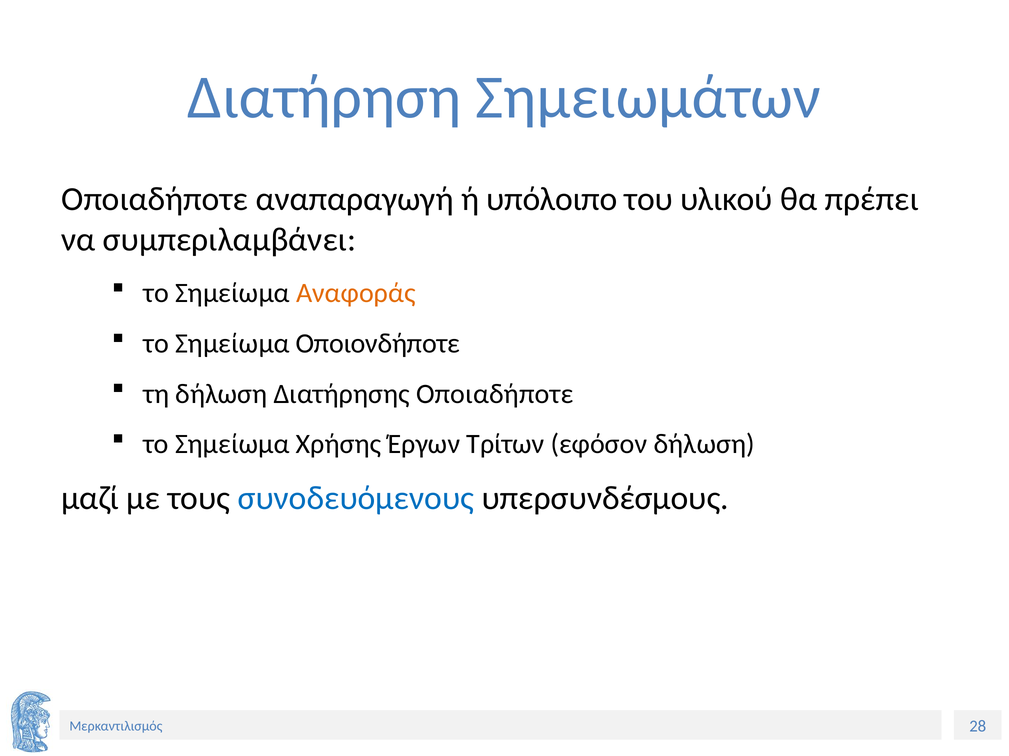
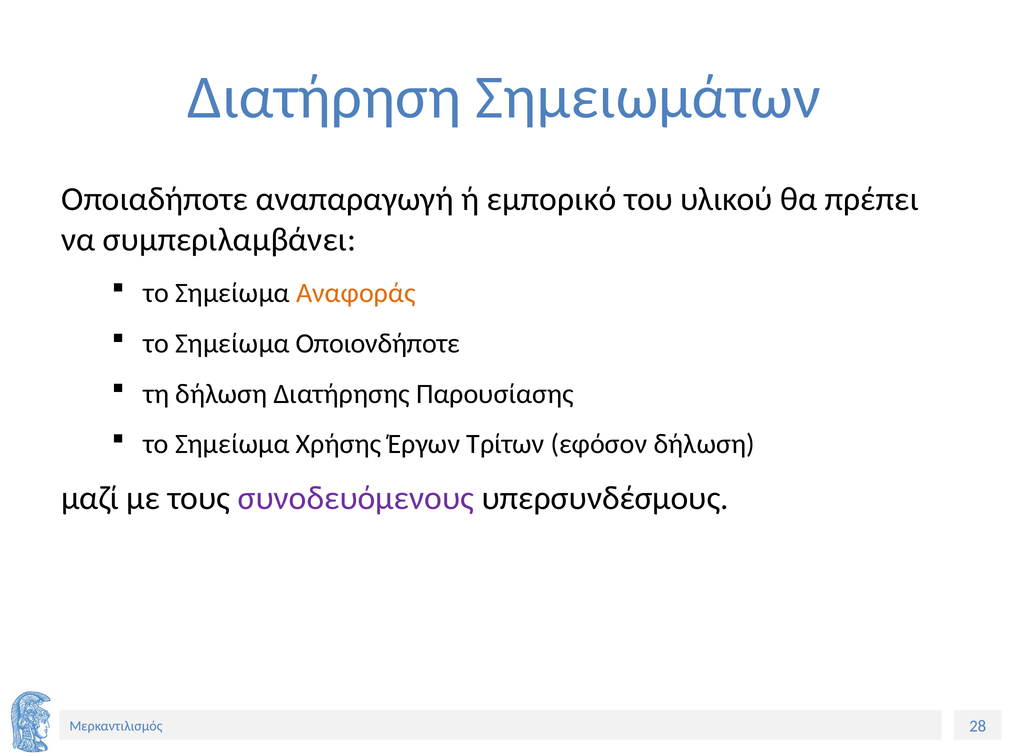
υπόλοιπο: υπόλοιπο -> εμπορικό (552, 199)
Διατήρησης Οποιαδήποτε: Οποιαδήποτε -> Παρουσίασης (495, 394)
συνοδευόμενους colour: blue -> purple (356, 499)
